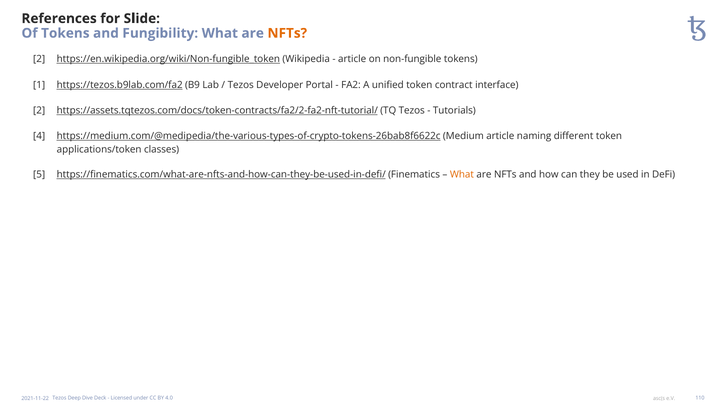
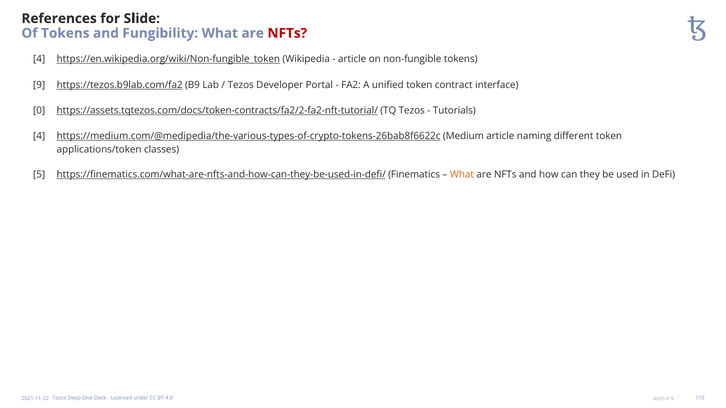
NFTs colour: orange -> red (287, 33)
2: 2 -> 4 (39, 59)
1: 1 -> 9 (39, 85)
2: 2 -> 0 (39, 111)
